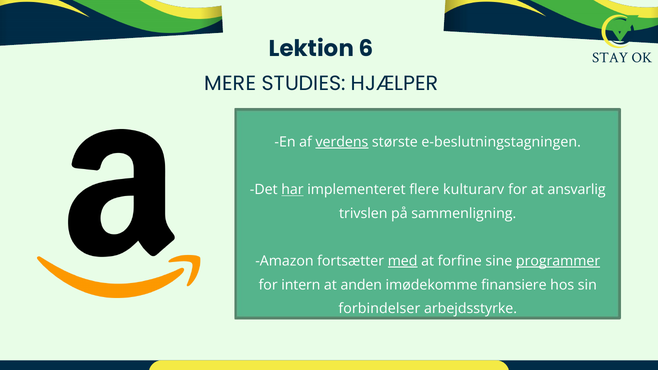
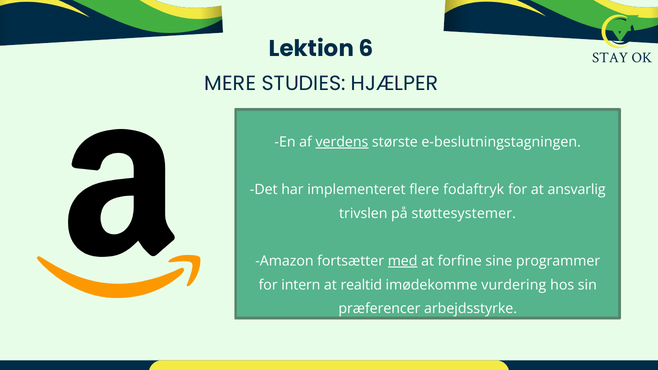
har underline: present -> none (292, 190)
kulturarv: kulturarv -> fodaftryk (474, 190)
sammenligning: sammenligning -> støttesystemer (464, 214)
programmer underline: present -> none (558, 261)
anden: anden -> realtid (361, 285)
finansiere: finansiere -> vurdering (514, 285)
forbindelser: forbindelser -> præferencer (379, 309)
